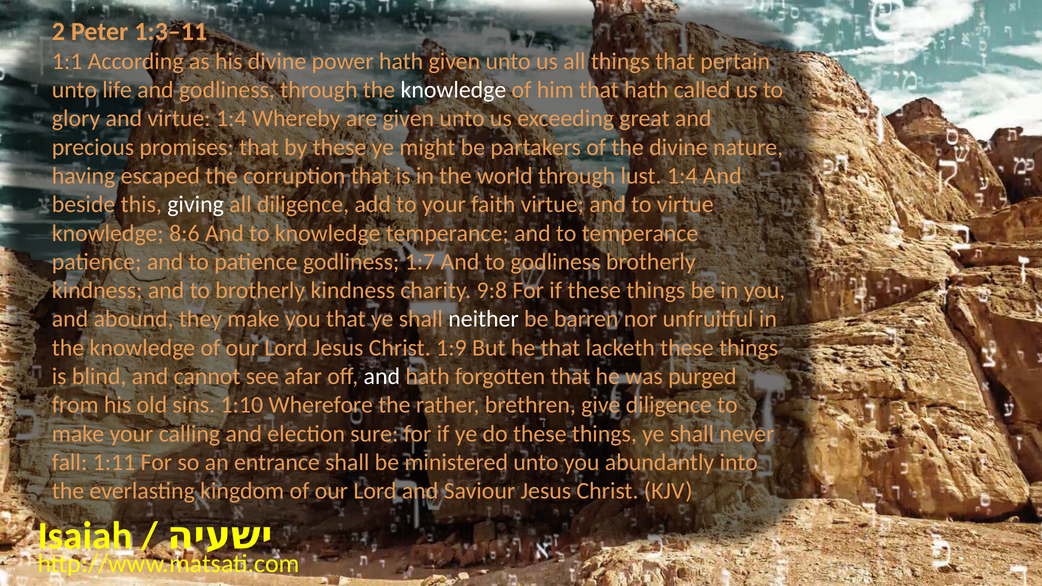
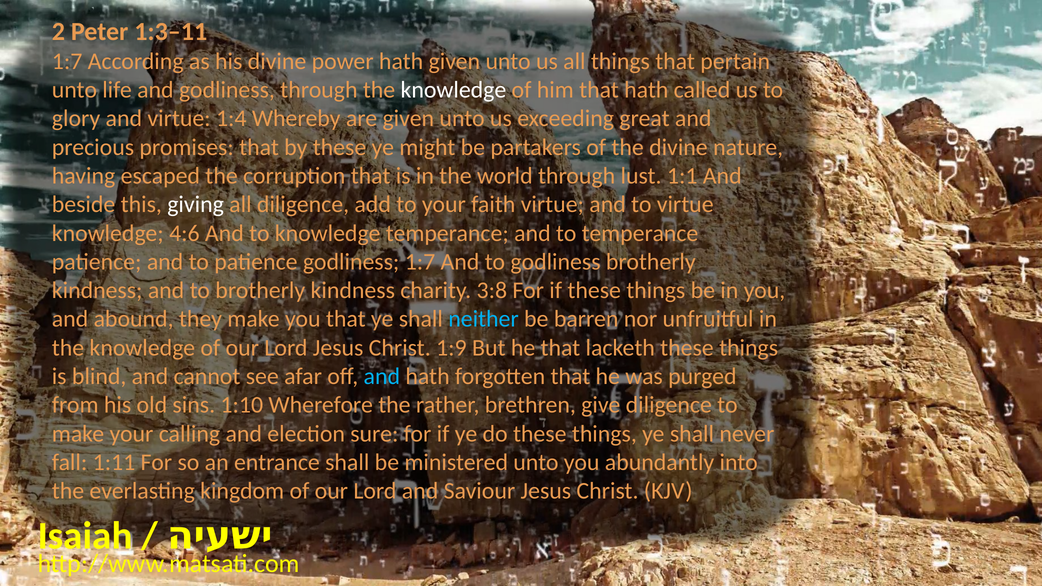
1:1: 1:1 -> 1:7 (67, 61)
lust 1:4: 1:4 -> 1:1 (682, 176)
8:6: 8:6 -> 4:6 (184, 233)
9:8: 9:8 -> 3:8 (492, 291)
neither colour: white -> light blue (484, 319)
and colour: white -> light blue (382, 376)
